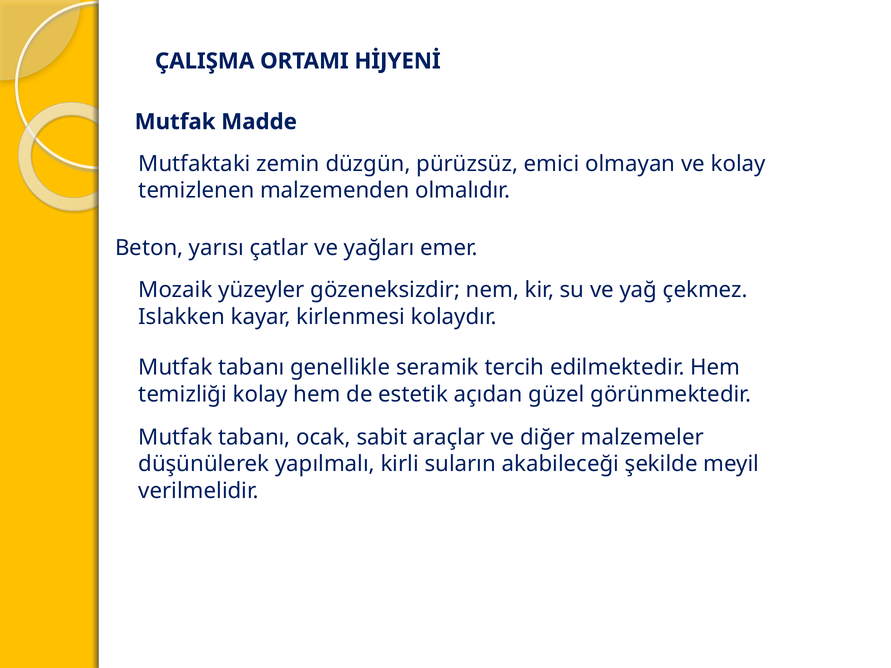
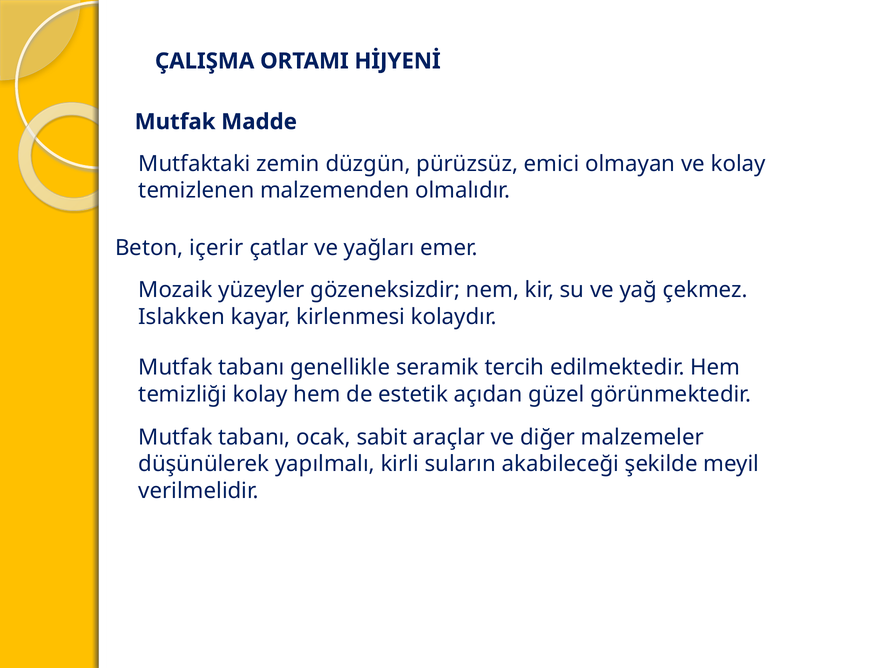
yarısı: yarısı -> içerir (216, 248)
